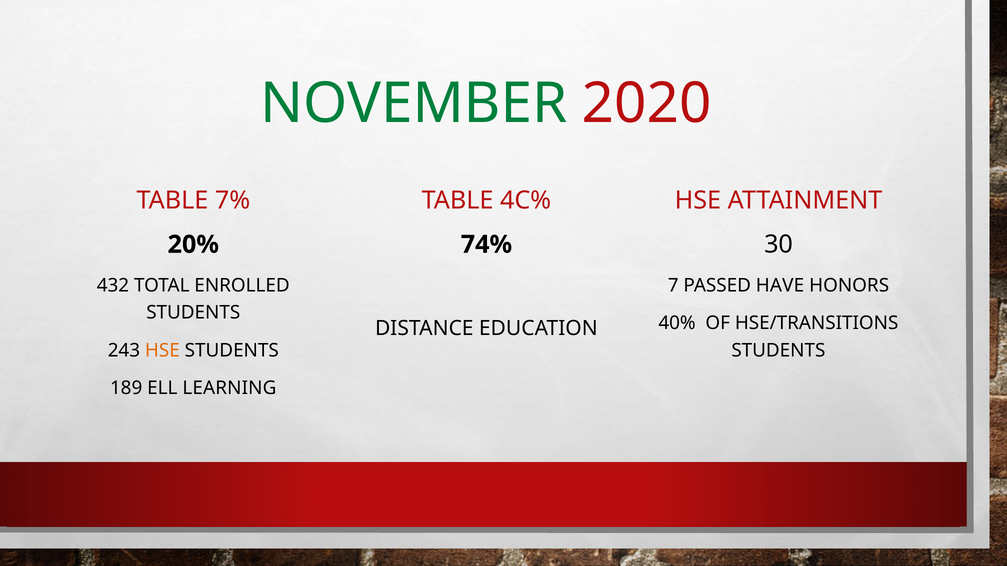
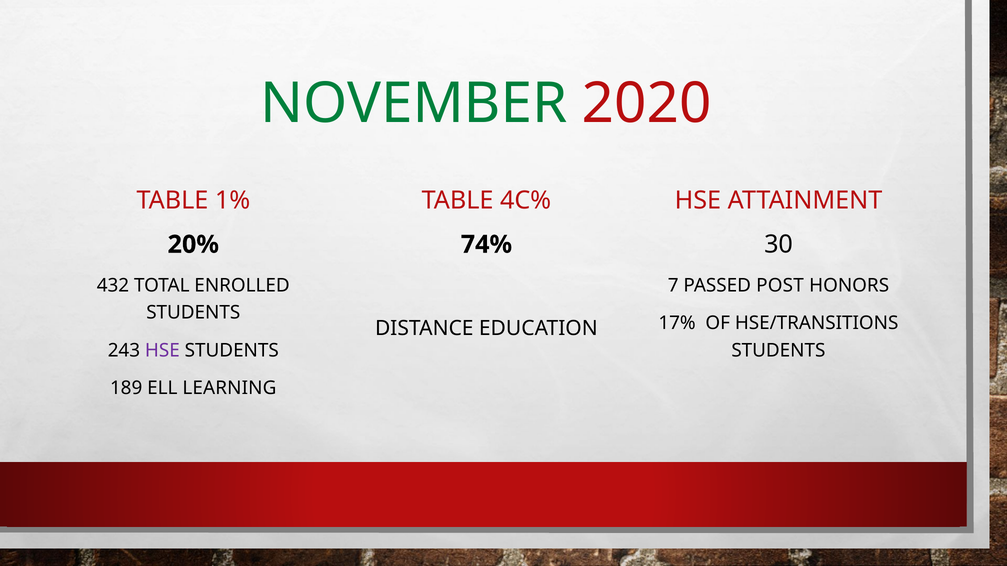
7%: 7% -> 1% (233, 201)
HAVE: HAVE -> POST (780, 286)
40%: 40% -> 17% (677, 323)
HSE colour: orange -> purple (162, 351)
